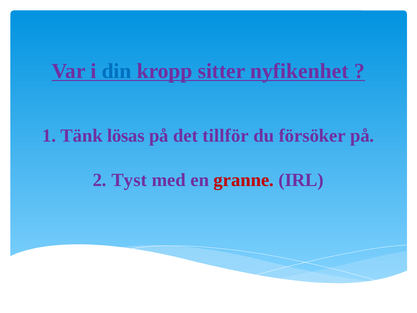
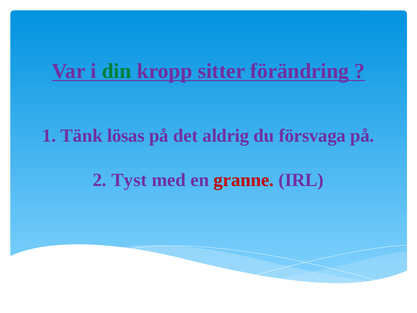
din colour: blue -> green (117, 71)
nyfikenhet: nyfikenhet -> förändring (299, 71)
tillför: tillför -> aldrig (226, 136)
försöker: försöker -> försvaga (312, 136)
